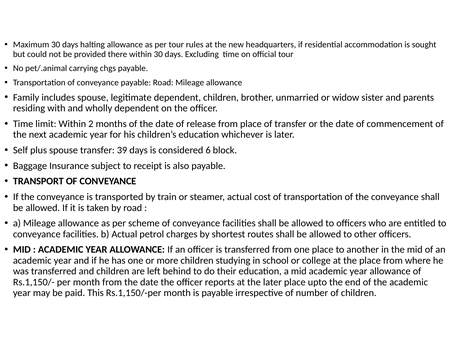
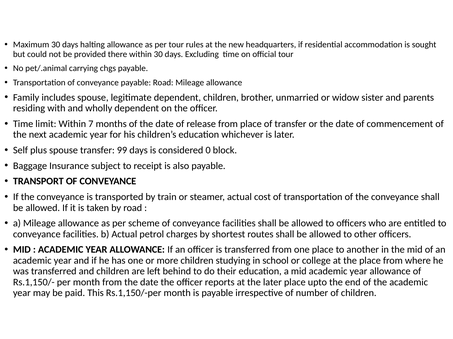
2: 2 -> 7 (91, 124)
39: 39 -> 99 (122, 151)
6: 6 -> 0 (208, 151)
